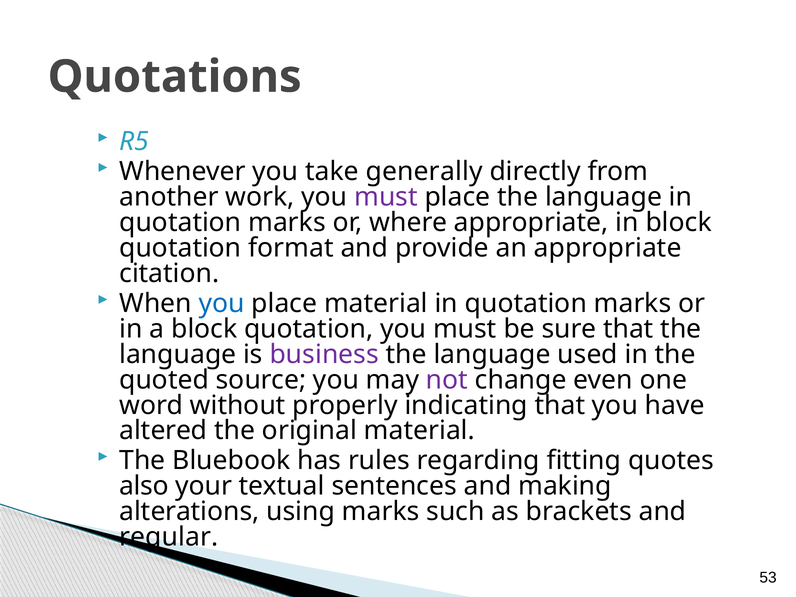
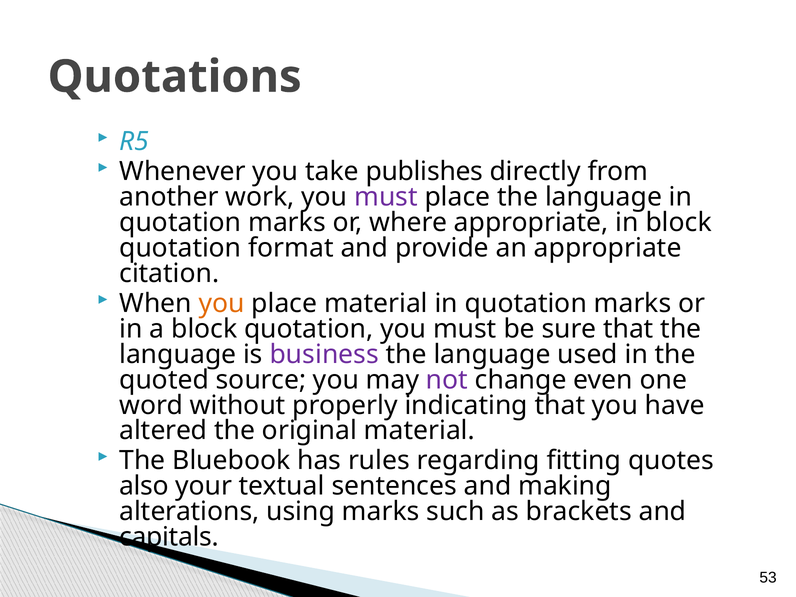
generally: generally -> publishes (424, 172)
you colour: blue -> orange (222, 303)
regular: regular -> capitals (169, 537)
